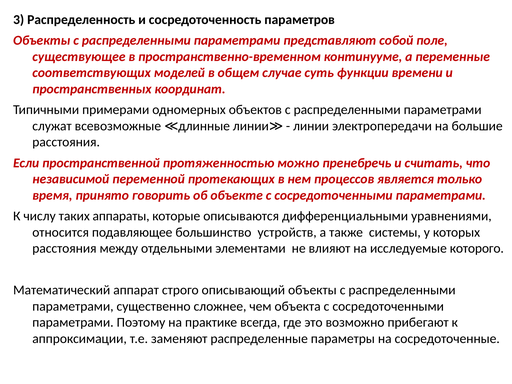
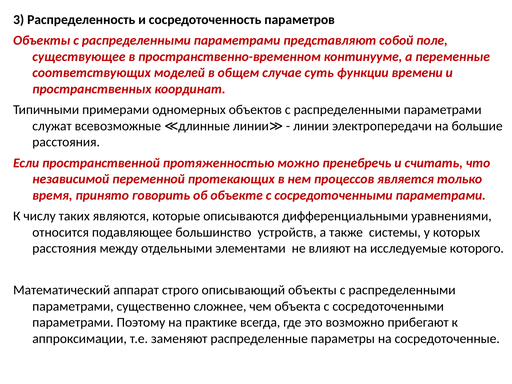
аппараты: аппараты -> являются (121, 216)
